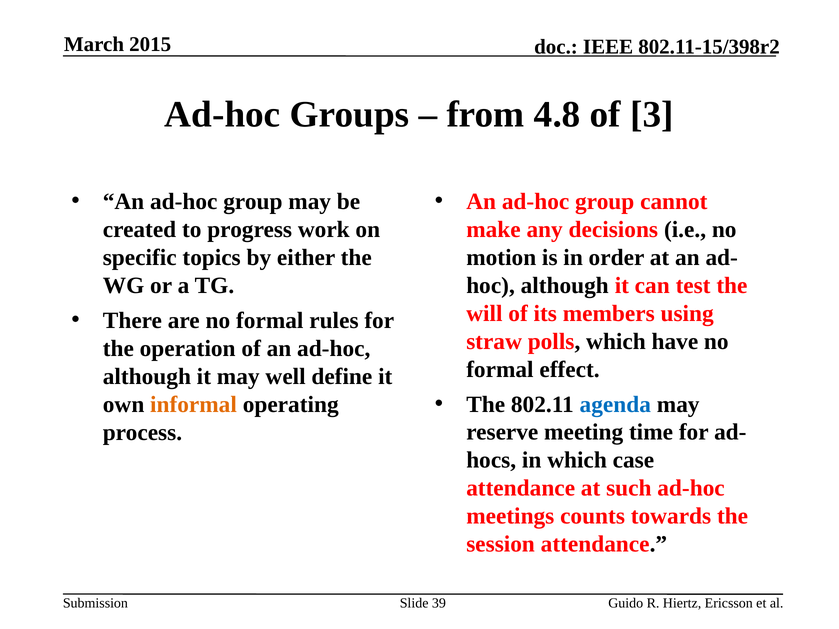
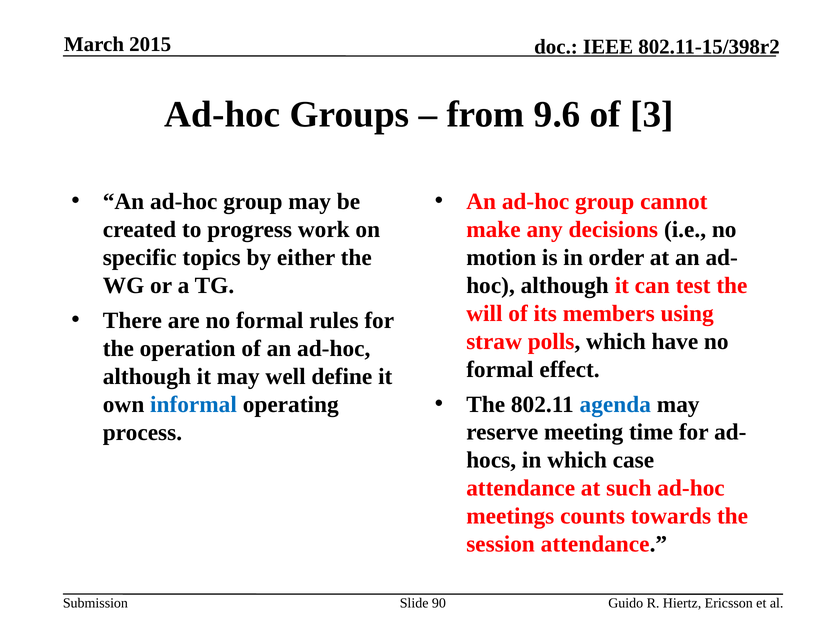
4.8: 4.8 -> 9.6 (557, 114)
informal colour: orange -> blue (193, 405)
39: 39 -> 90 (439, 603)
